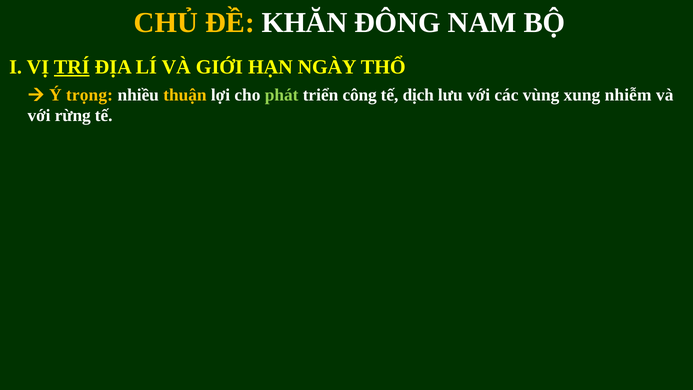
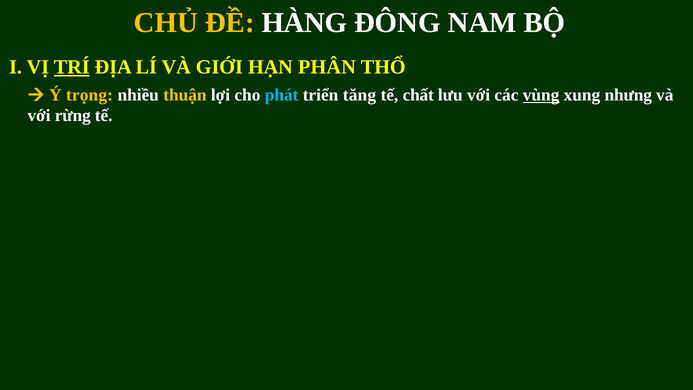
KHĂN: KHĂN -> HÀNG (305, 23)
NGÀY: NGÀY -> PHÂN (327, 67)
phát colour: light green -> light blue (282, 95)
công: công -> tăng (359, 95)
dịch: dịch -> chất (418, 95)
vùng underline: none -> present (541, 95)
nhiễm: nhiễm -> nhưng (628, 95)
